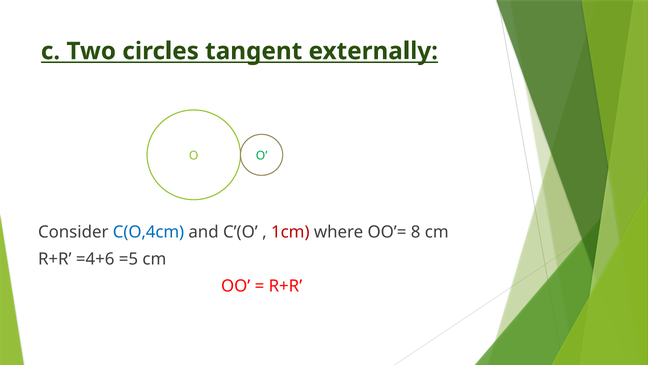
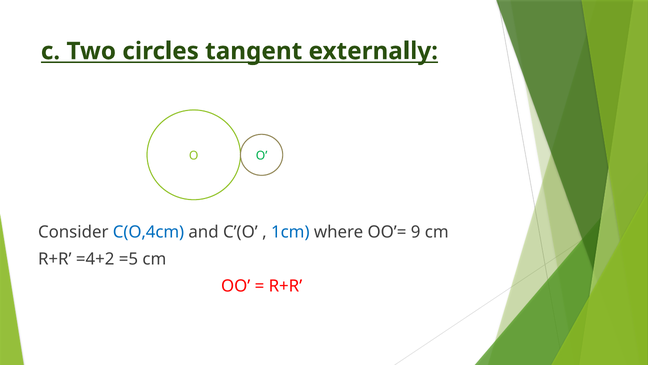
1cm colour: red -> blue (290, 232)
8: 8 -> 9 (416, 232)
=4+6: =4+6 -> =4+2 (95, 259)
